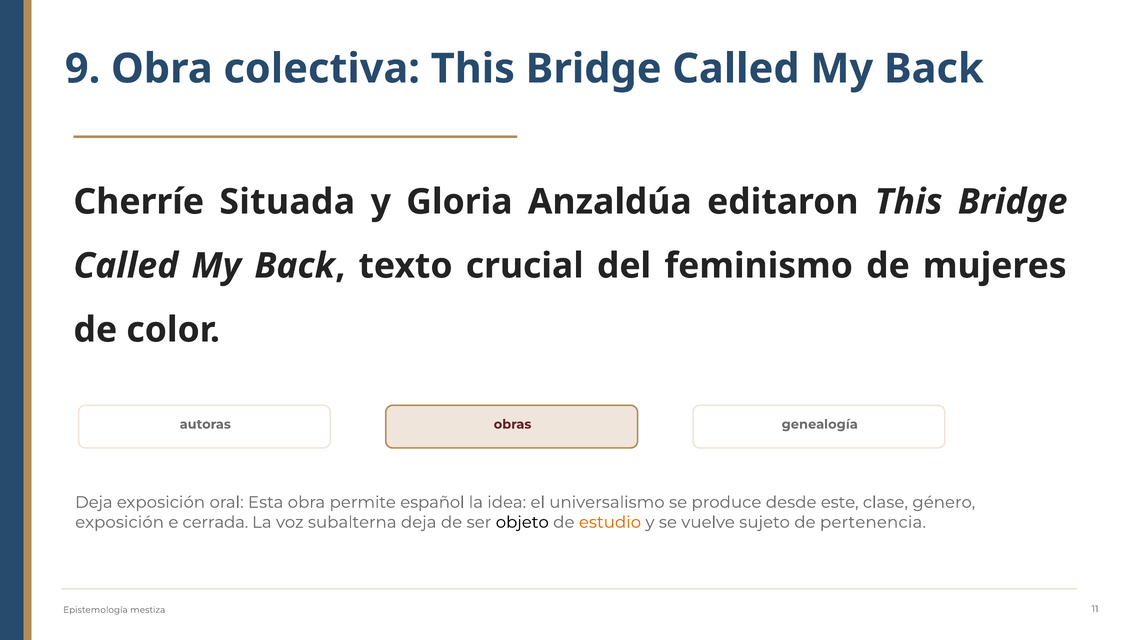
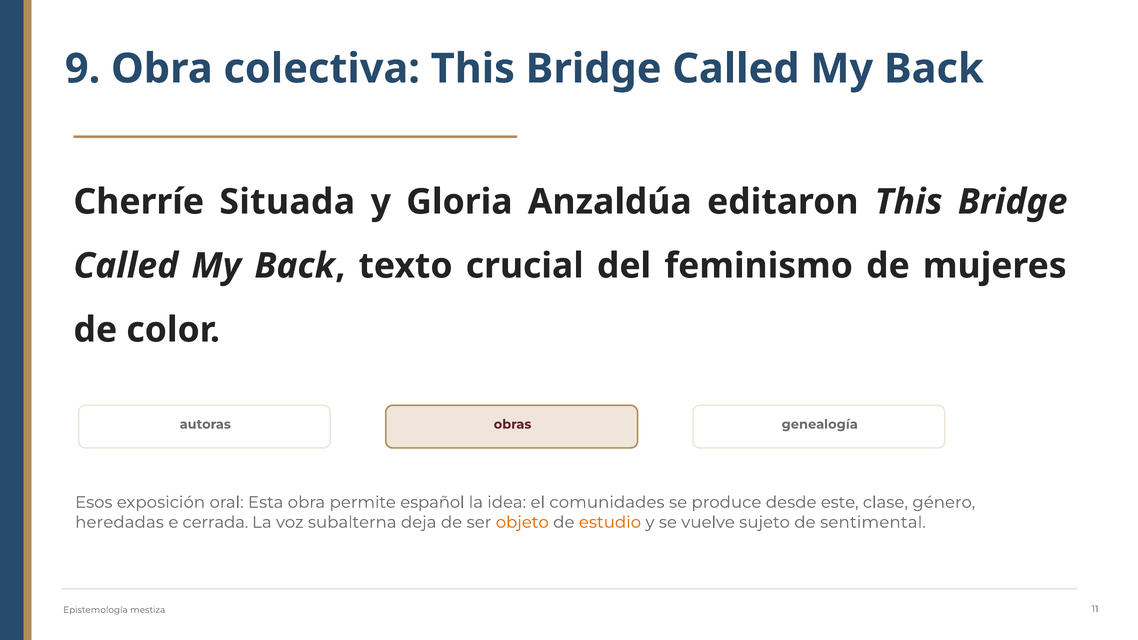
Deja: Deja -> Esos (94, 502)
universalismo: universalismo -> comunidades (607, 502)
exposición: exposición -> heredadas (120, 522)
objeto colour: black -> orange (522, 522)
pertenencia: pertenencia -> sentimental (873, 522)
